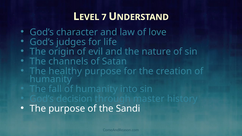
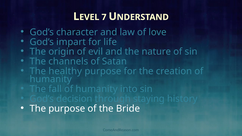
judges: judges -> impart (71, 42)
master: master -> staying (149, 99)
Sandi: Sandi -> Bride (128, 109)
